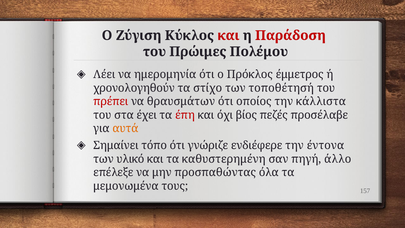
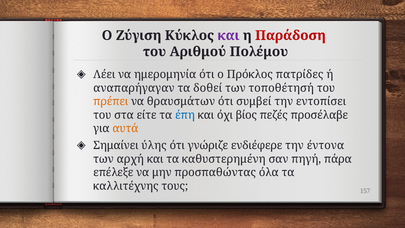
και colour: red -> purple (228, 35)
Πρώιμες: Πρώιμες -> Αριθμού (198, 52)
έμμετρος: έμμετρος -> πατρίδες (300, 74)
χρονολογηθούν: χρονολογηθούν -> αναπαρήγαγαν (134, 88)
στίχο: στίχο -> δοθεί (208, 88)
πρέπει colour: red -> orange (111, 101)
οποίος: οποίος -> συμβεί (254, 101)
κάλλιστα: κάλλιστα -> εντοπίσει (321, 101)
έχει: έχει -> είτε (147, 115)
έπη colour: red -> blue (185, 115)
τόπο: τόπο -> ύλης (154, 145)
υλικό: υλικό -> αρχή (130, 159)
άλλο: άλλο -> πάρα (338, 159)
μεμονωμένα: μεμονωμένα -> καλλιτέχνης (126, 186)
